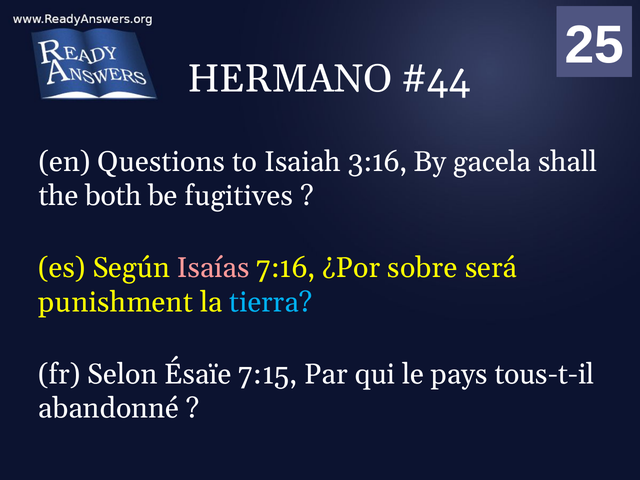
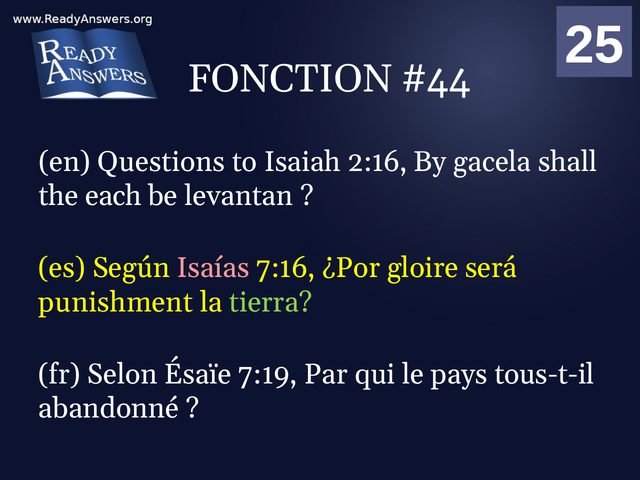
HERMANO: HERMANO -> FONCTION (290, 79)
3:16: 3:16 -> 2:16 (378, 162)
both: both -> each (114, 196)
fugitives: fugitives -> levantan (239, 196)
sobre: sobre -> gloire (423, 268)
tierra colour: light blue -> light green (271, 302)
7:15: 7:15 -> 7:19 (268, 374)
